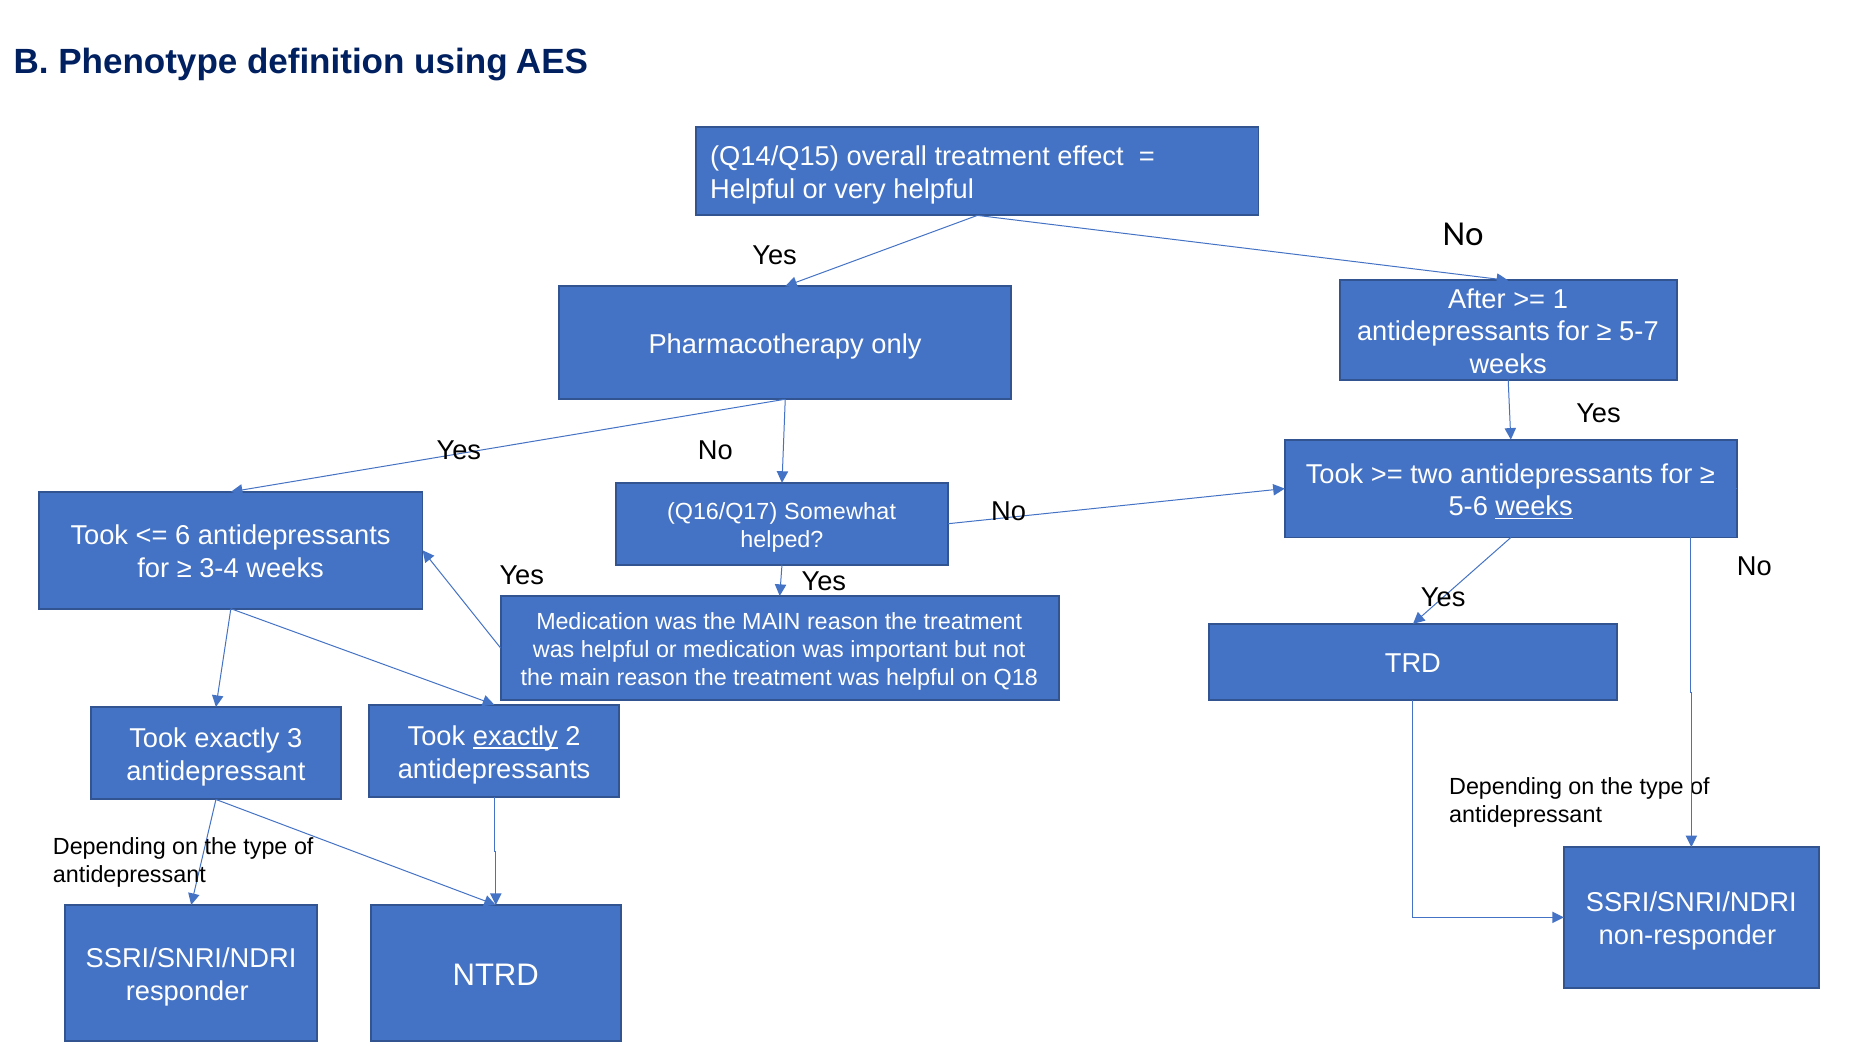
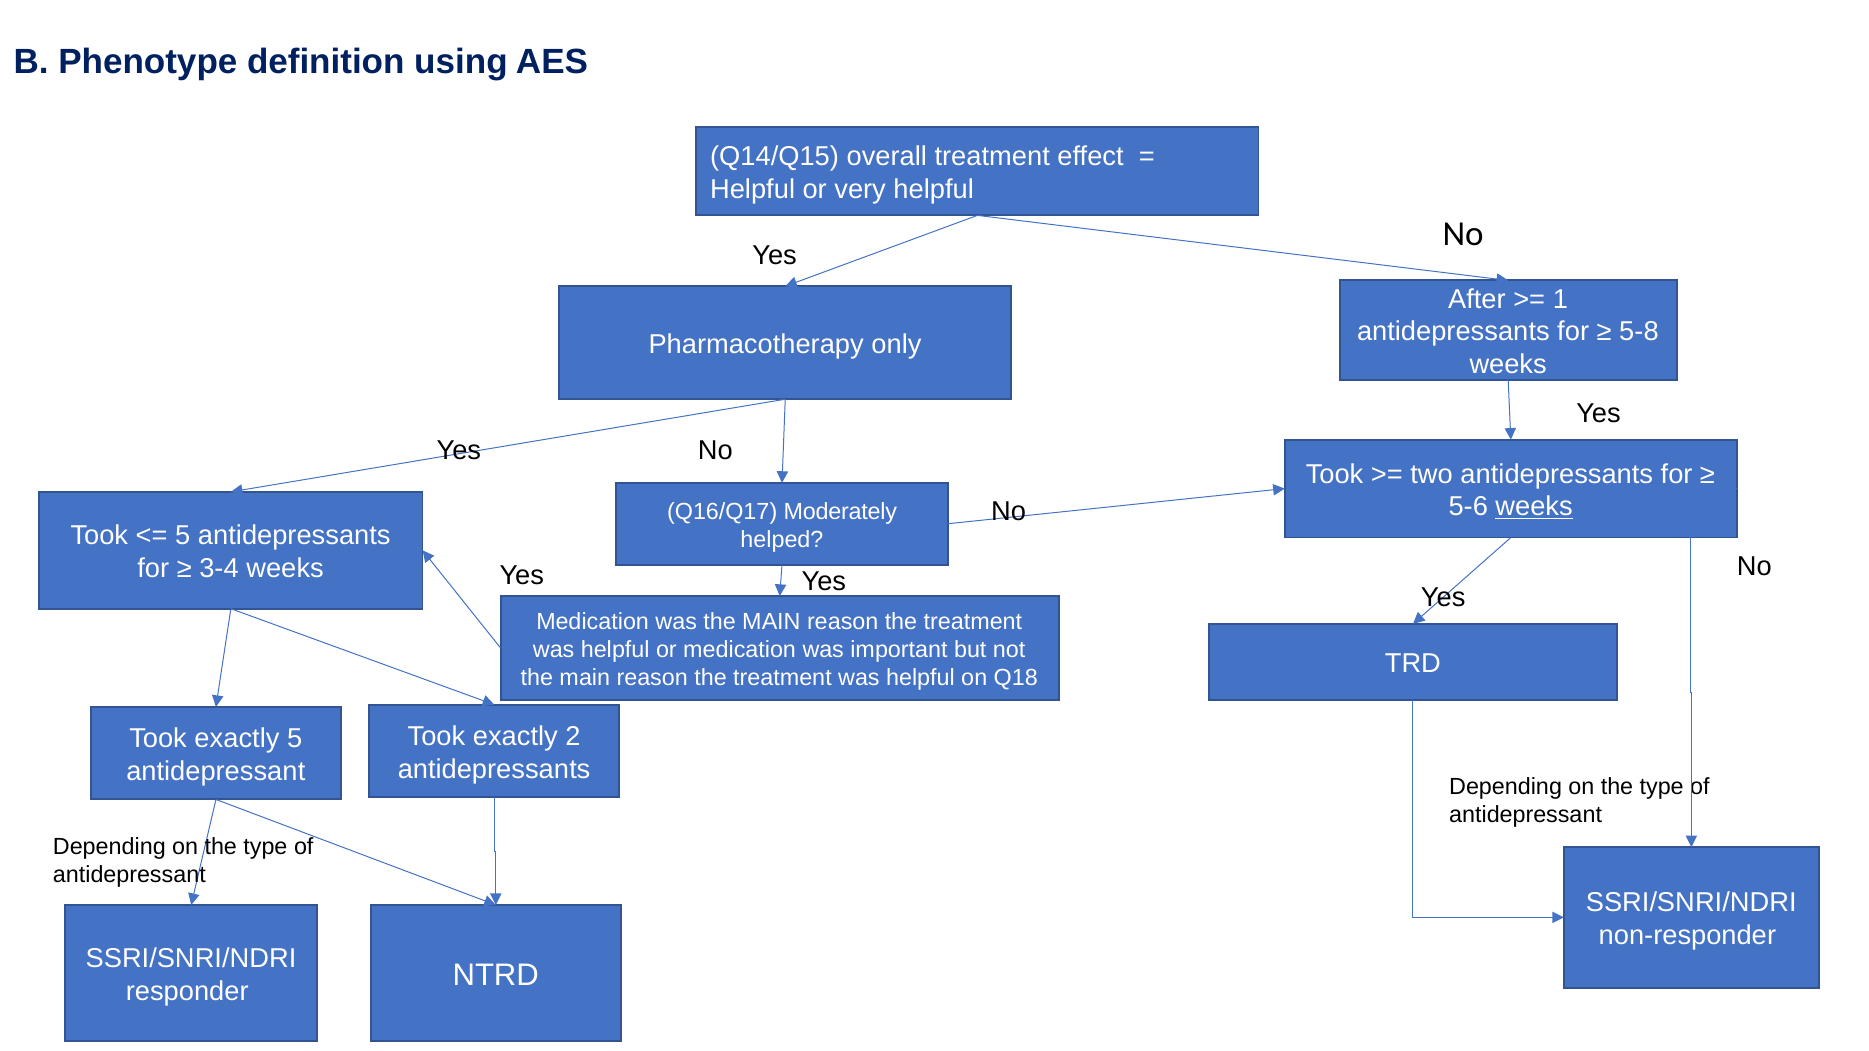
5-7: 5-7 -> 5-8 (1639, 332)
Somewhat: Somewhat -> Moderately (840, 511)
6: 6 -> 5 (183, 536)
exactly underline: present -> none (515, 737)
exactly 3: 3 -> 5 (295, 739)
